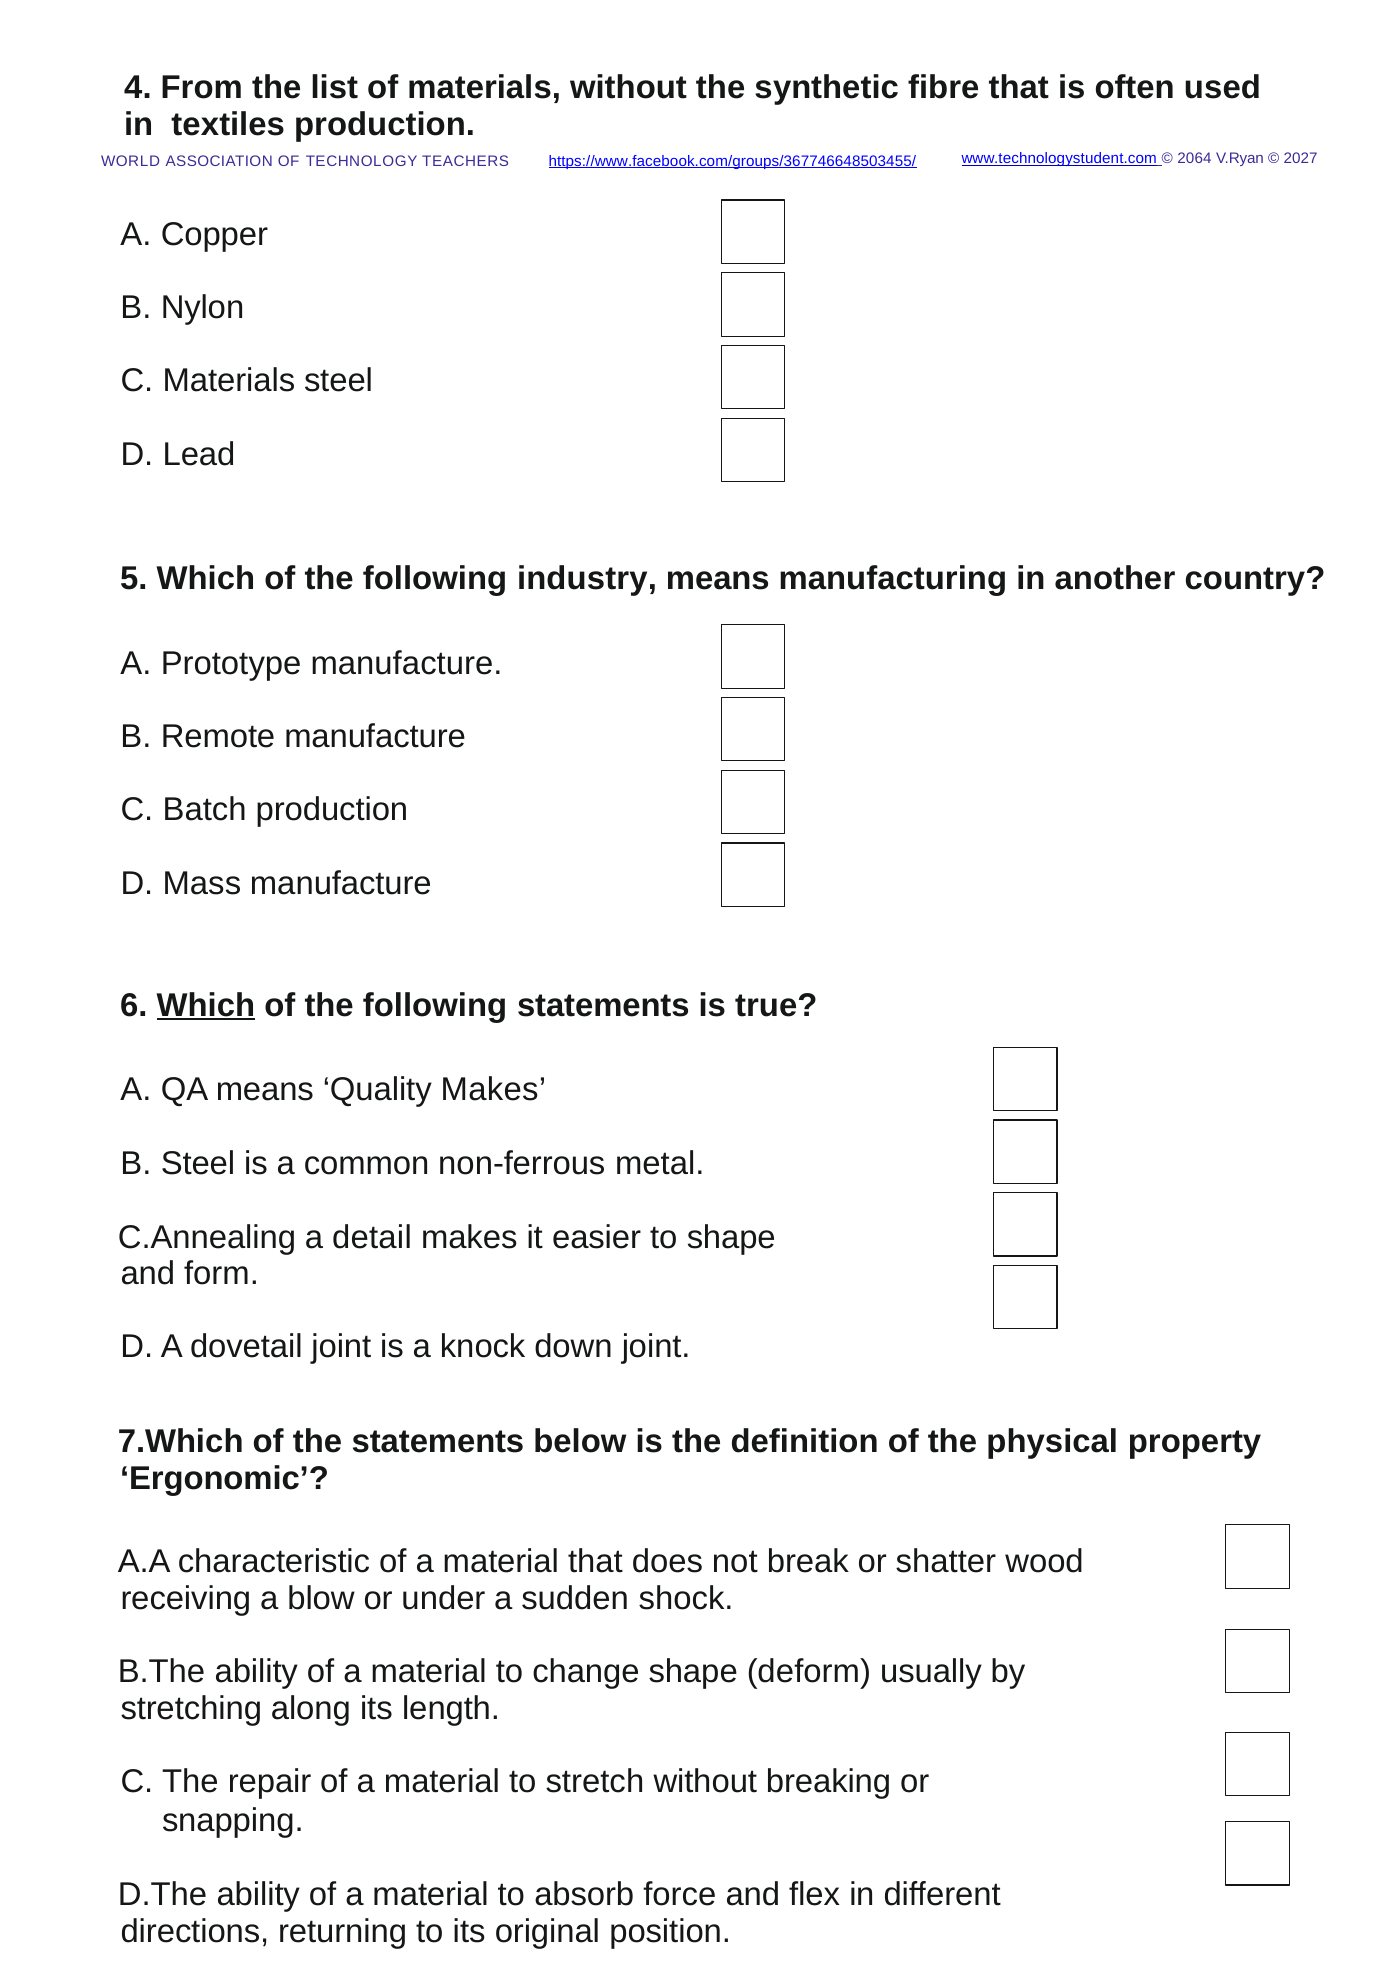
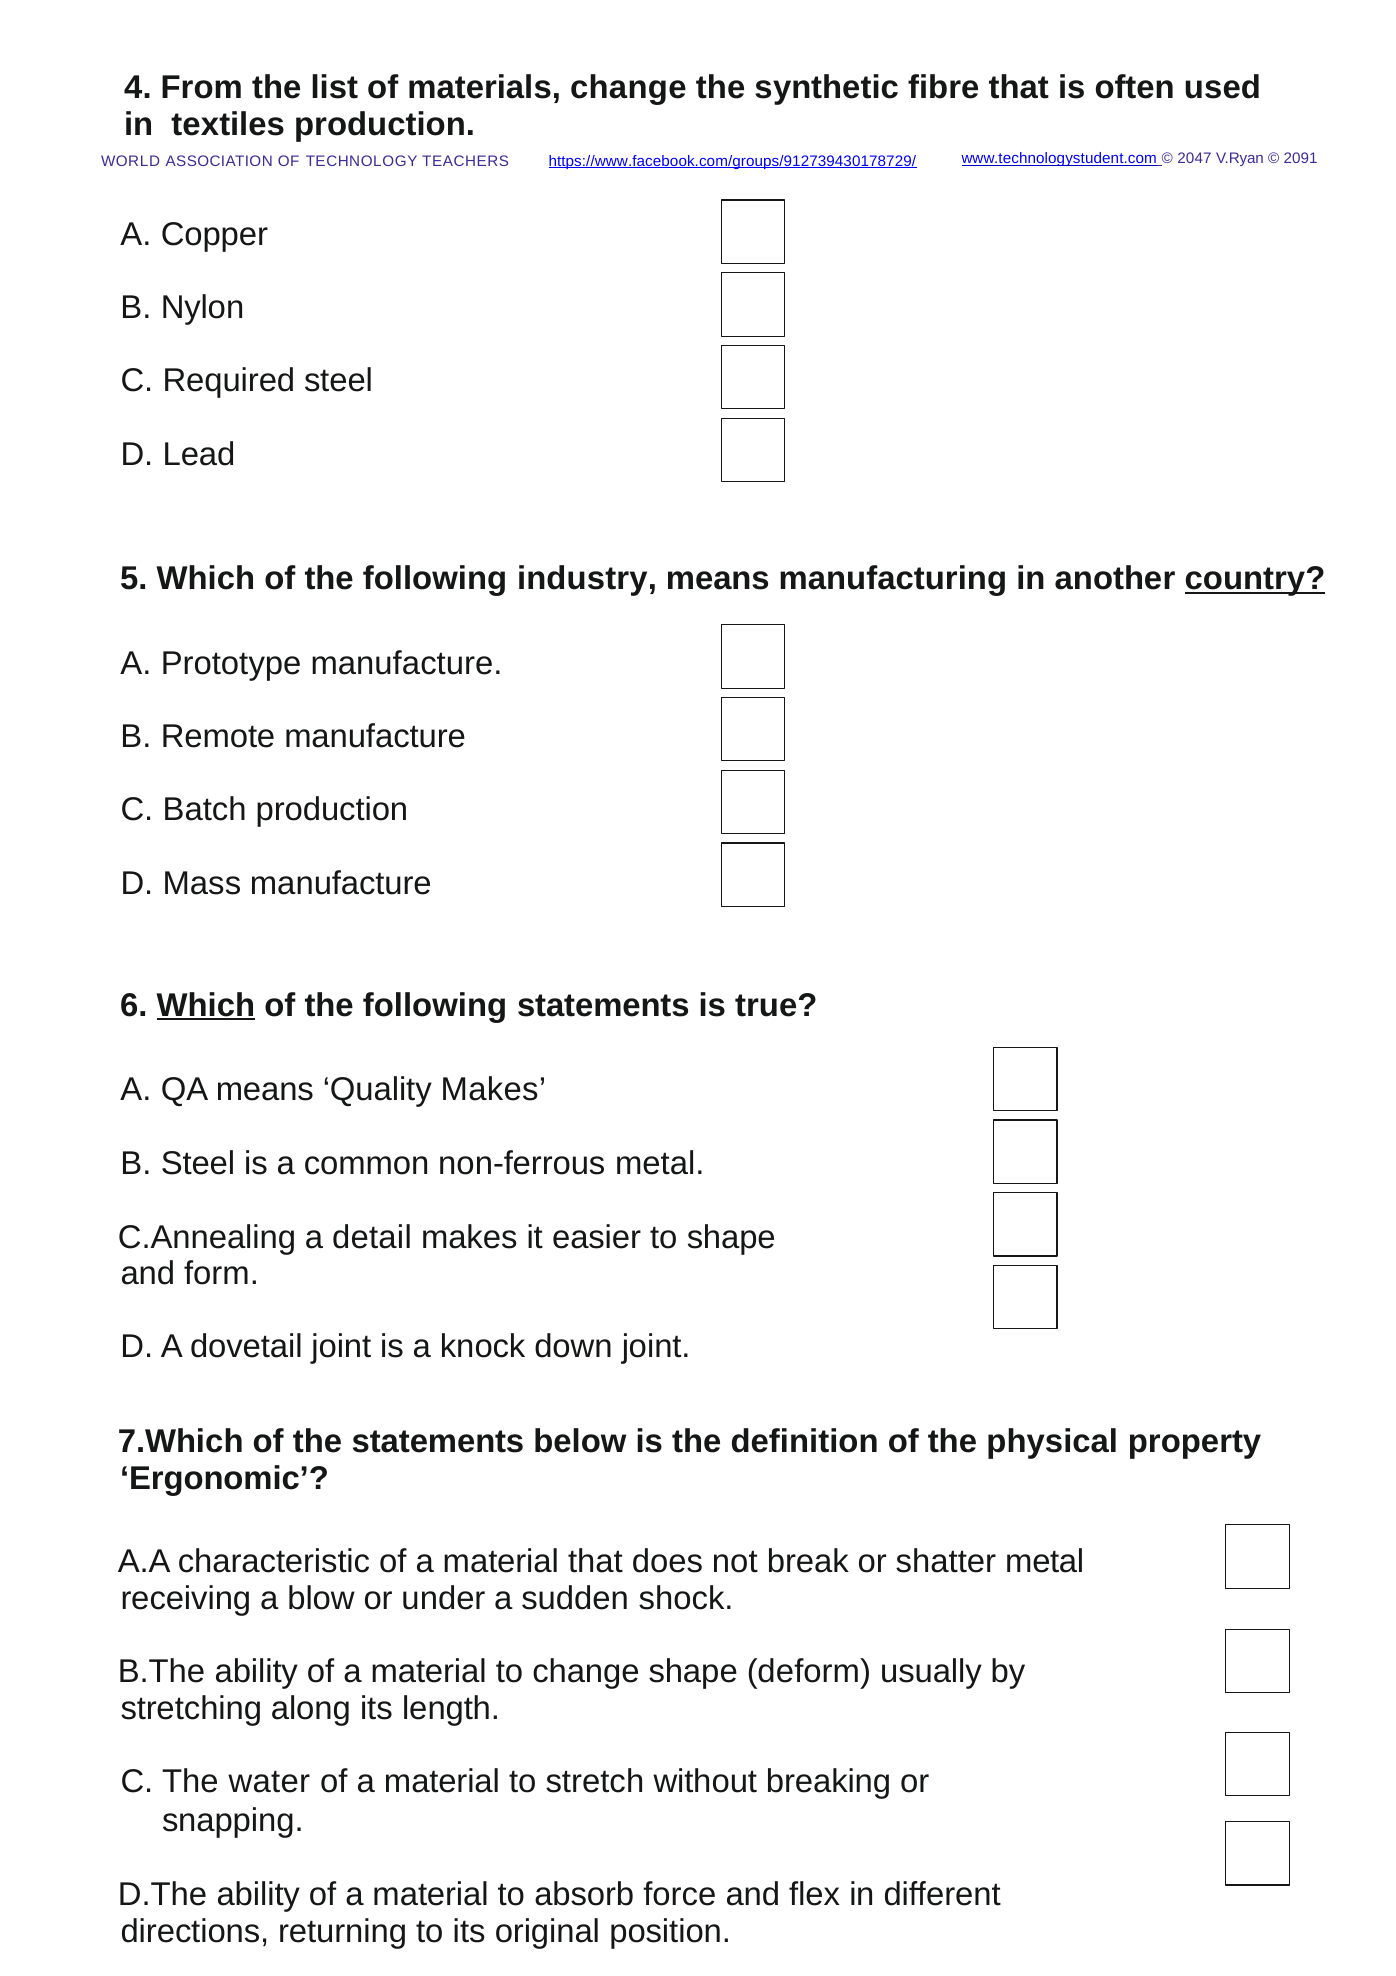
materials without: without -> change (628, 88)
https://www.facebook.com/groups/367746648503455/: https://www.facebook.com/groups/367746648503455/ -> https://www.facebook.com/groups/912739430178729/ (732, 161)
2064: 2064 -> 2047 (1194, 158)
2027: 2027 -> 2091 (1301, 158)
Materials: Materials -> Required (229, 381)
country underline: none -> present (1255, 578)
shatter wood: wood -> metal (1045, 1561)
repair: repair -> water (269, 1781)
